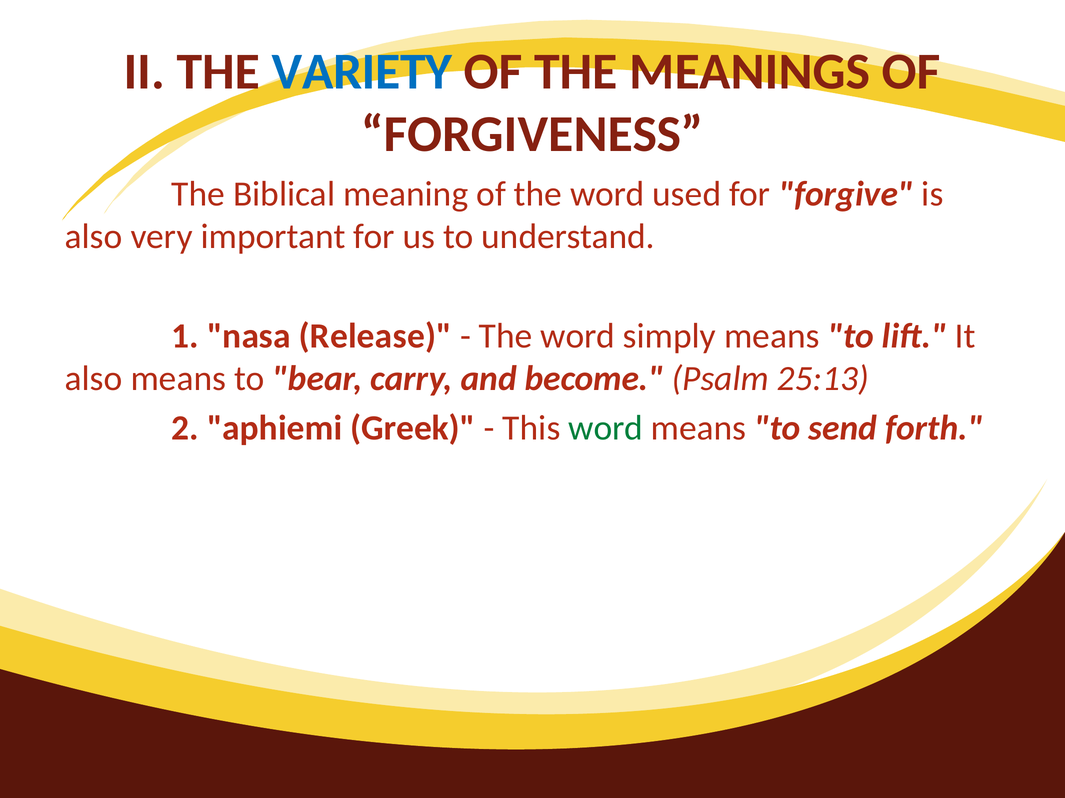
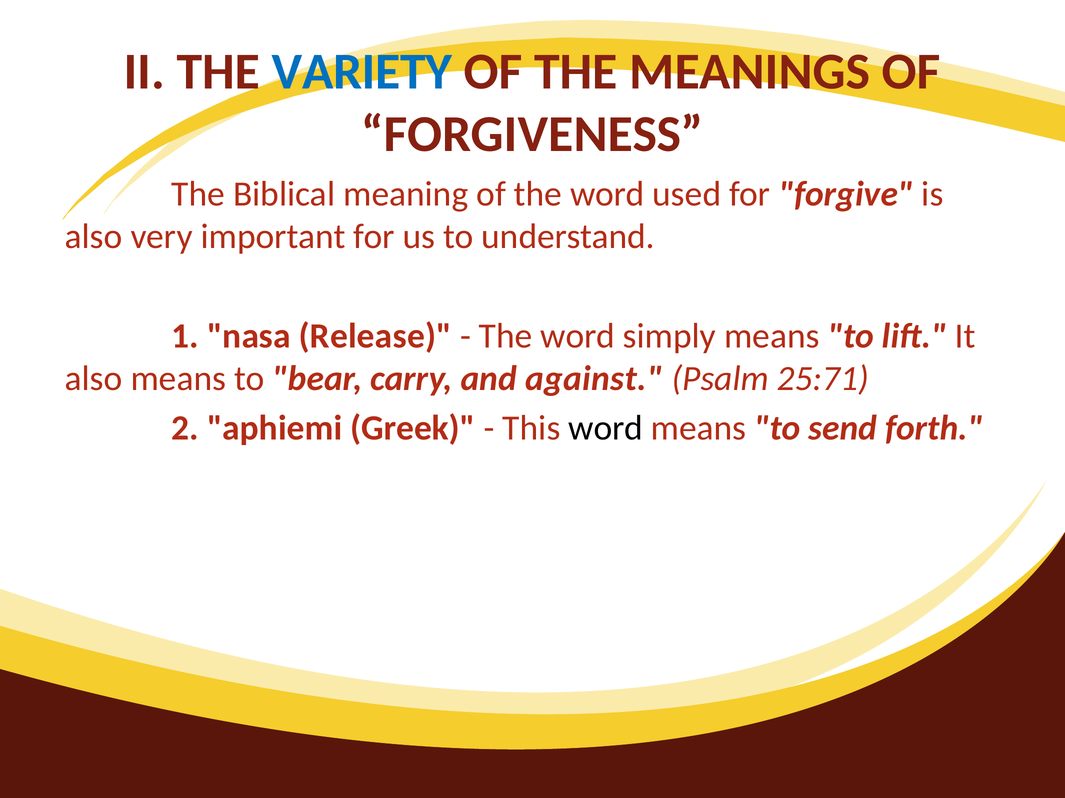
become: become -> against (594, 379)
25:13: 25:13 -> 25:71 (823, 379)
word colour: green -> black (606, 428)
